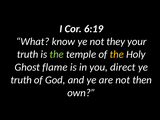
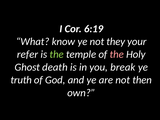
truth: truth -> refer (28, 54)
the colour: yellow -> pink (117, 54)
flame: flame -> death (55, 67)
direct: direct -> break (123, 67)
